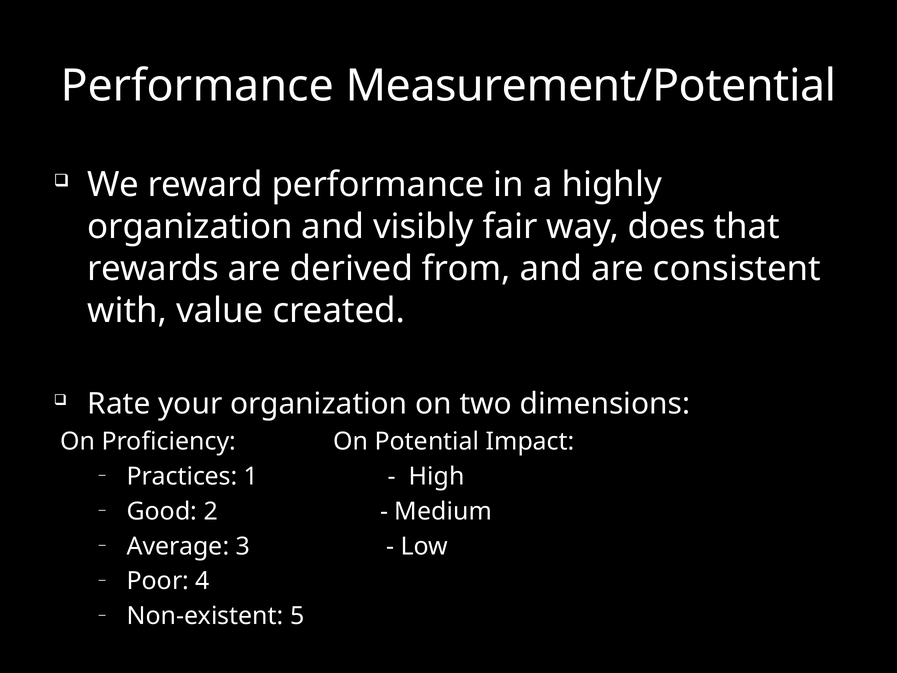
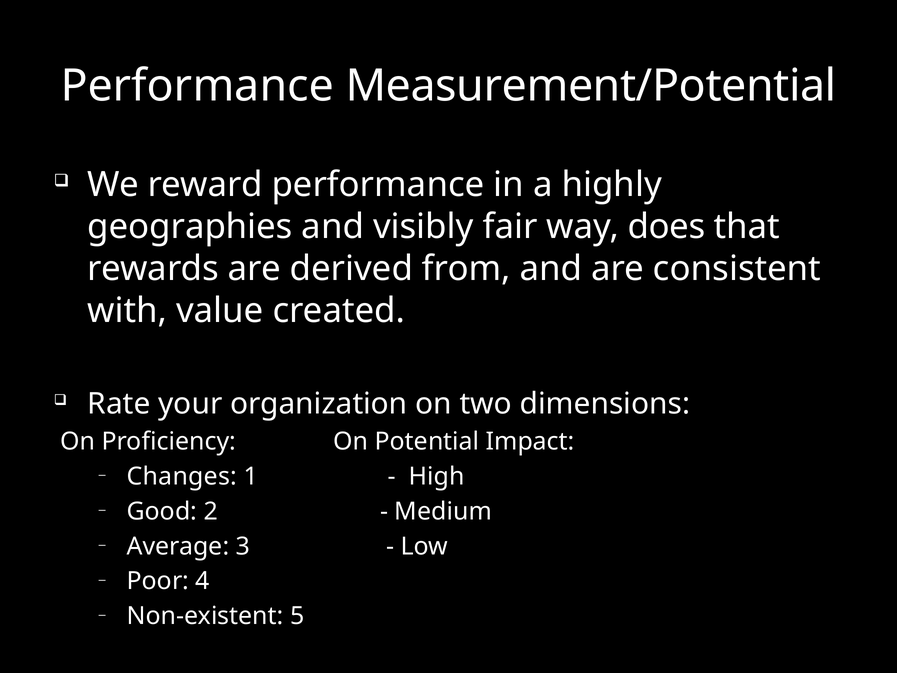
organization: organization -> geographies (190, 227)
Practices: Practices -> Changes (182, 476)
